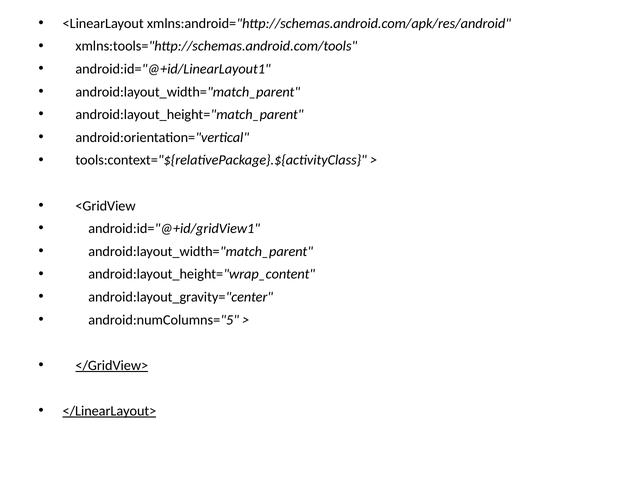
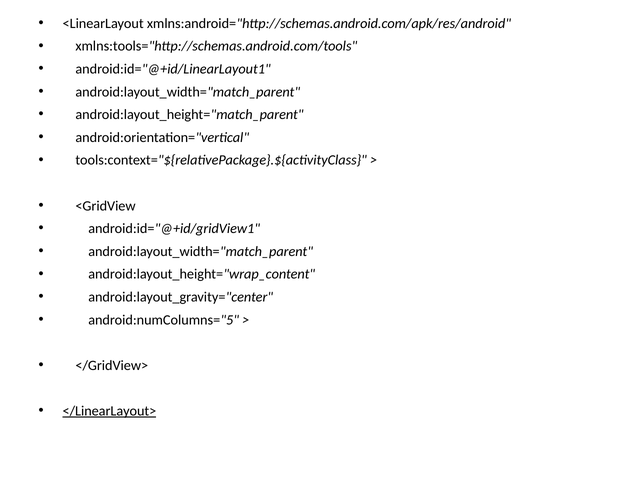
</GridView> underline: present -> none (112, 366)
